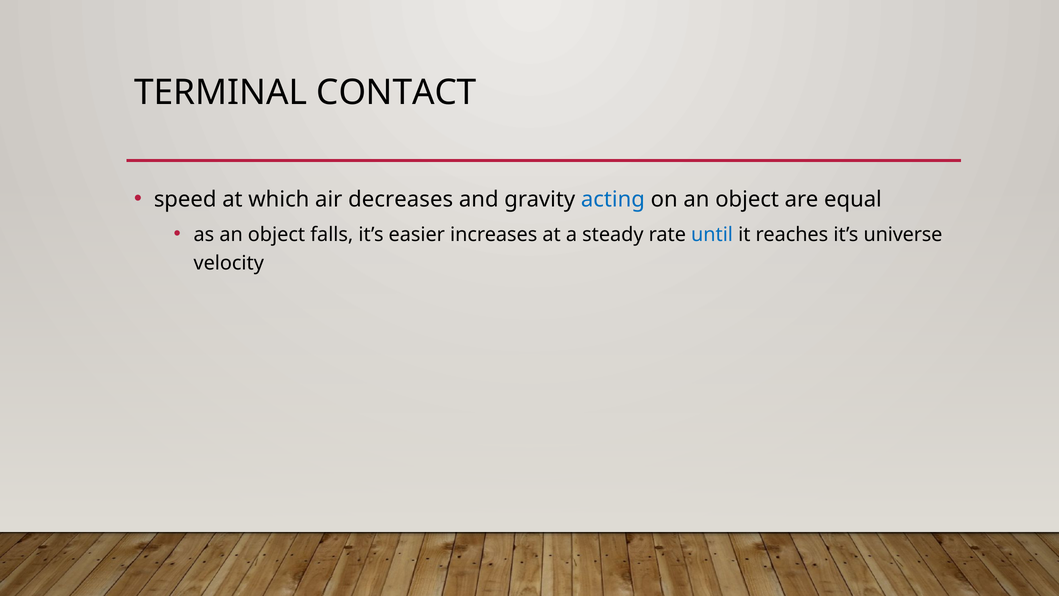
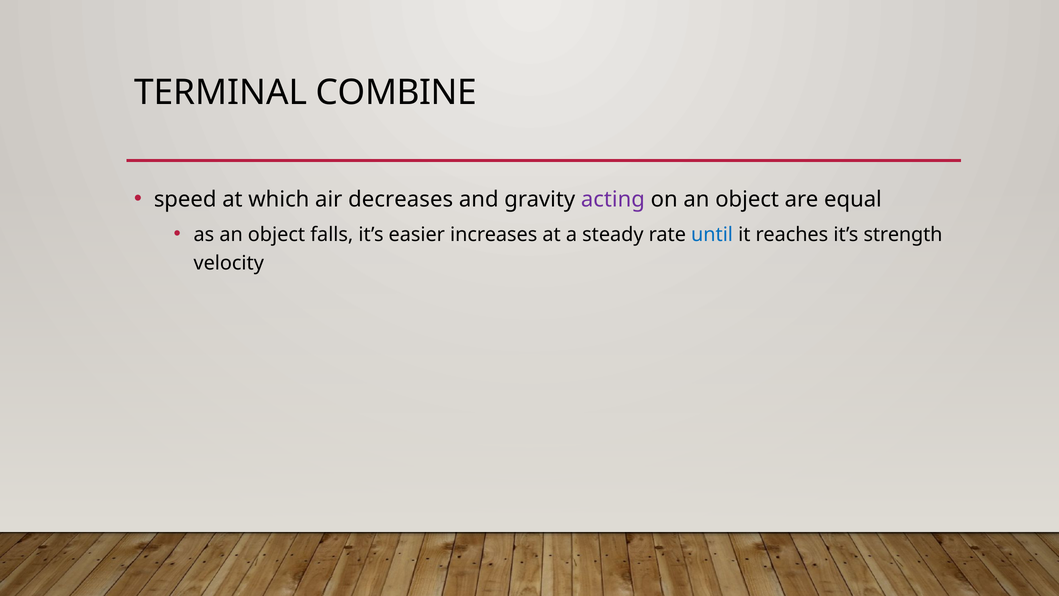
CONTACT: CONTACT -> COMBINE (397, 93)
acting colour: blue -> purple (613, 199)
universe: universe -> strength (903, 234)
